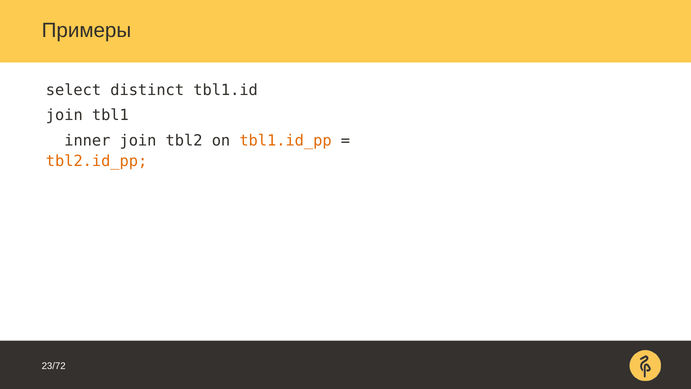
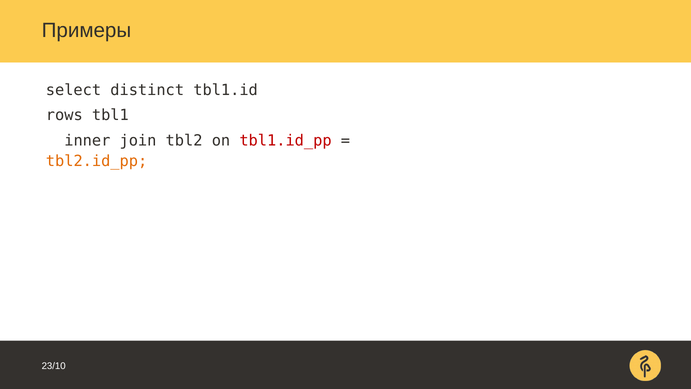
join: join -> rows (64, 115)
tbl1.id_pp colour: orange -> red (286, 141)
23/72: 23/72 -> 23/10 (54, 366)
